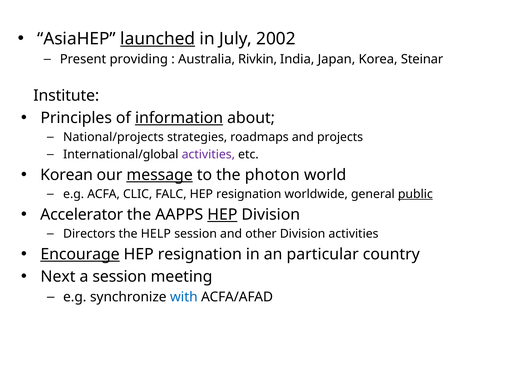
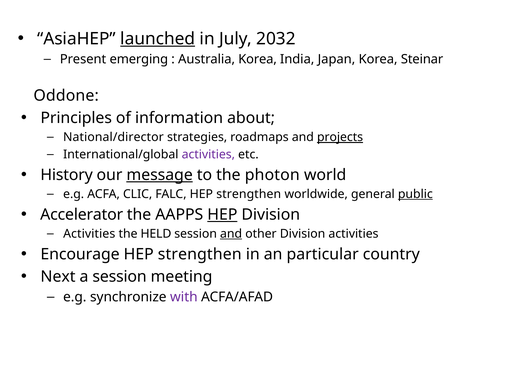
2002: 2002 -> 2032 (276, 39)
providing: providing -> emerging (139, 59)
Australia Rivkin: Rivkin -> Korea (258, 59)
Institute: Institute -> Oddone (66, 96)
information underline: present -> none (179, 118)
National/projects: National/projects -> National/director (113, 137)
projects underline: none -> present (340, 137)
Korean: Korean -> History (67, 175)
FALC HEP resignation: resignation -> strengthen (249, 194)
Directors: Directors -> Activities (89, 234)
HELP: HELP -> HELD (156, 234)
and underline: none -> present (231, 234)
Encourage underline: present -> none (80, 255)
resignation: resignation -> strengthen (200, 255)
with colour: blue -> purple (184, 297)
